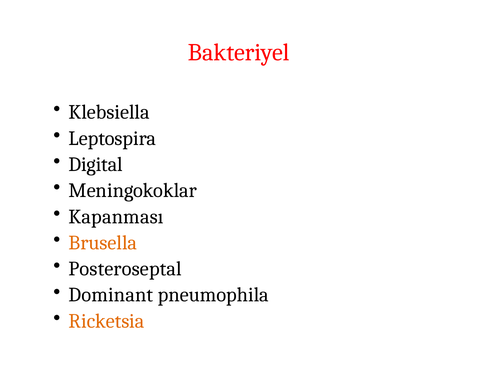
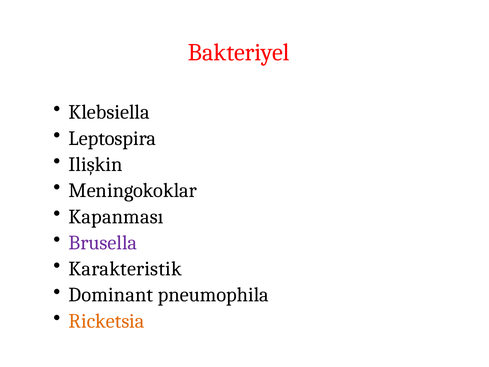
Digital: Digital -> Ilişkin (96, 164)
Brusella colour: orange -> purple (103, 243)
Posteroseptal: Posteroseptal -> Karakteristik (125, 269)
